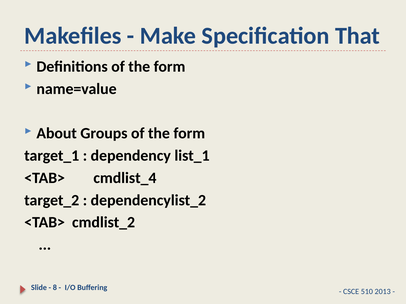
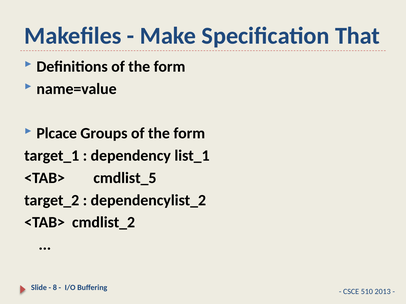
About: About -> Plcace (57, 134)
cmdlist_4: cmdlist_4 -> cmdlist_5 (125, 178)
